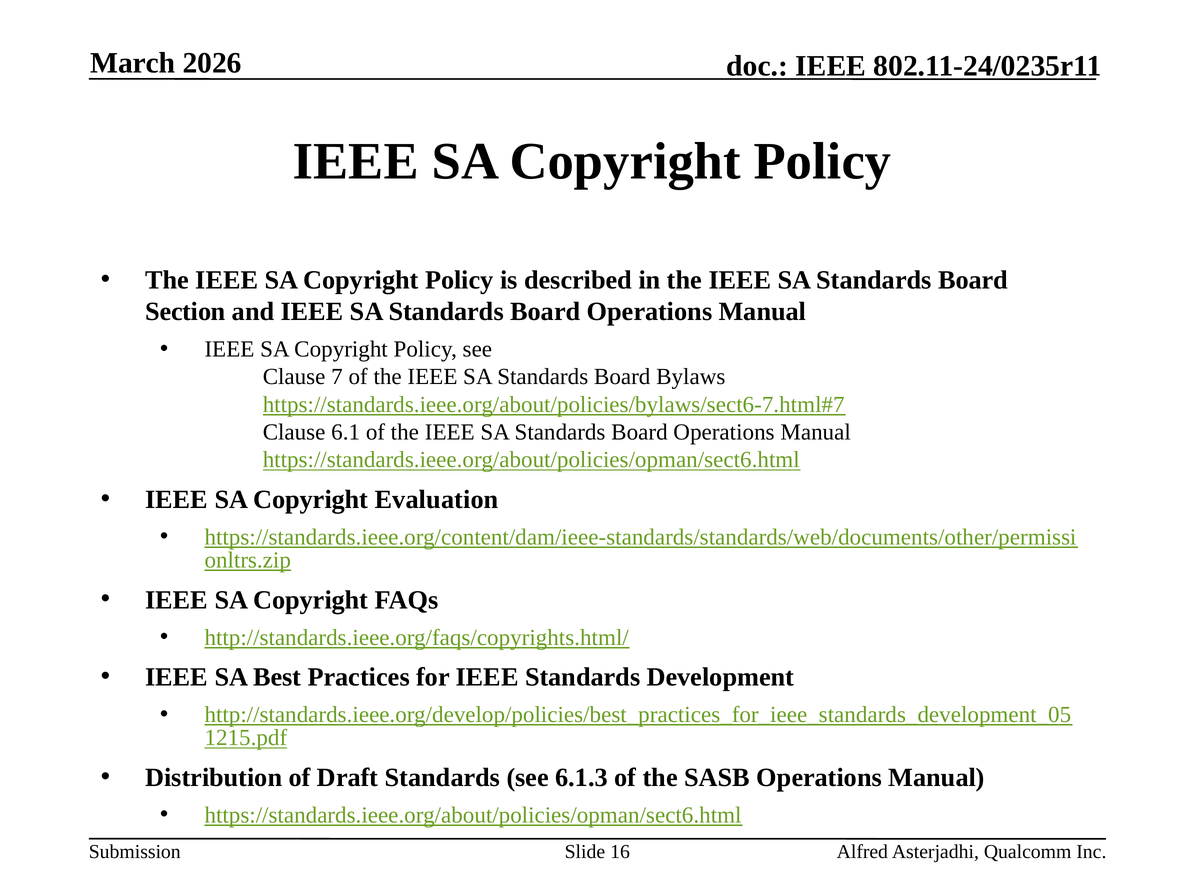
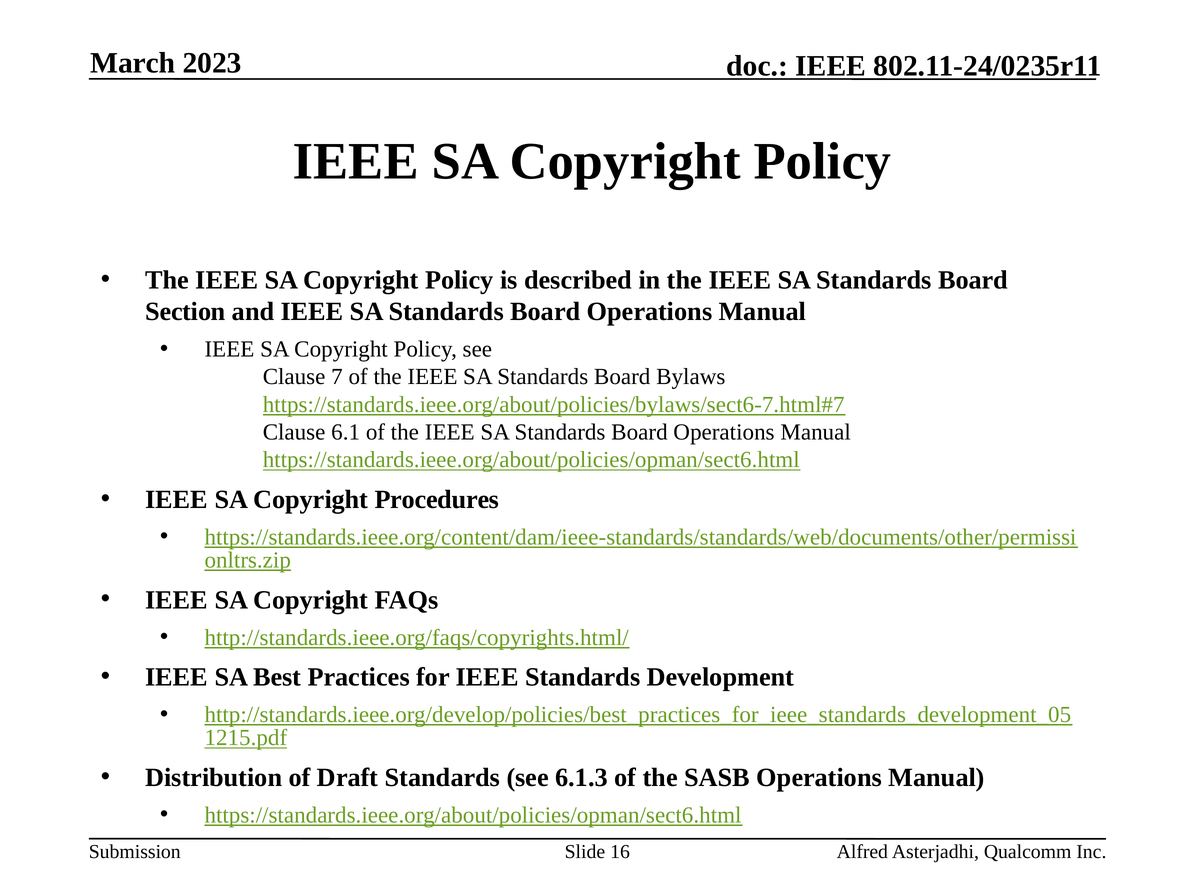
2026: 2026 -> 2023 (212, 63)
Evaluation: Evaluation -> Procedures (437, 500)
